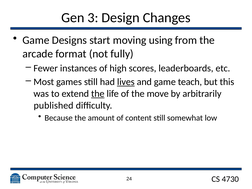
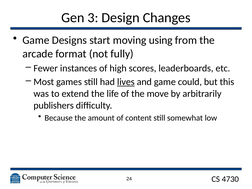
teach: teach -> could (190, 82)
the underline: present -> none (98, 94)
published: published -> publishers (54, 105)
